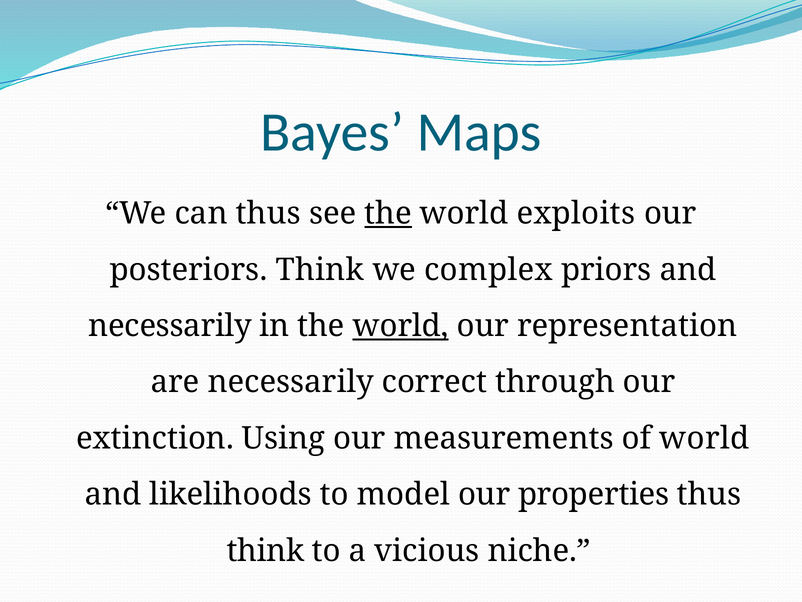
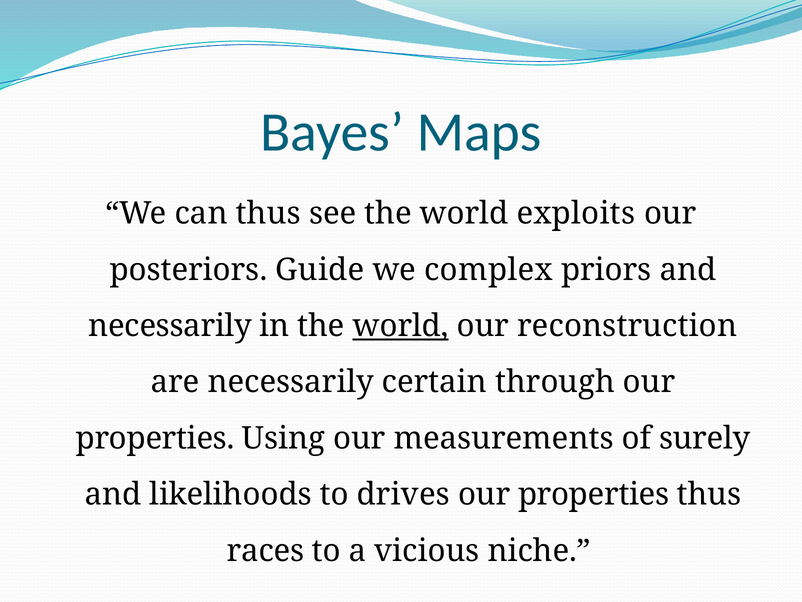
the underline: present -> none (388, 213)
posteriors Think: Think -> Guide (320, 269)
representation: representation -> reconstruction (627, 326)
correct: correct -> certain (434, 382)
extinction: extinction -> properties (155, 438)
of world: world -> surely (705, 438)
model: model -> drives (403, 494)
think: think -> races (265, 550)
